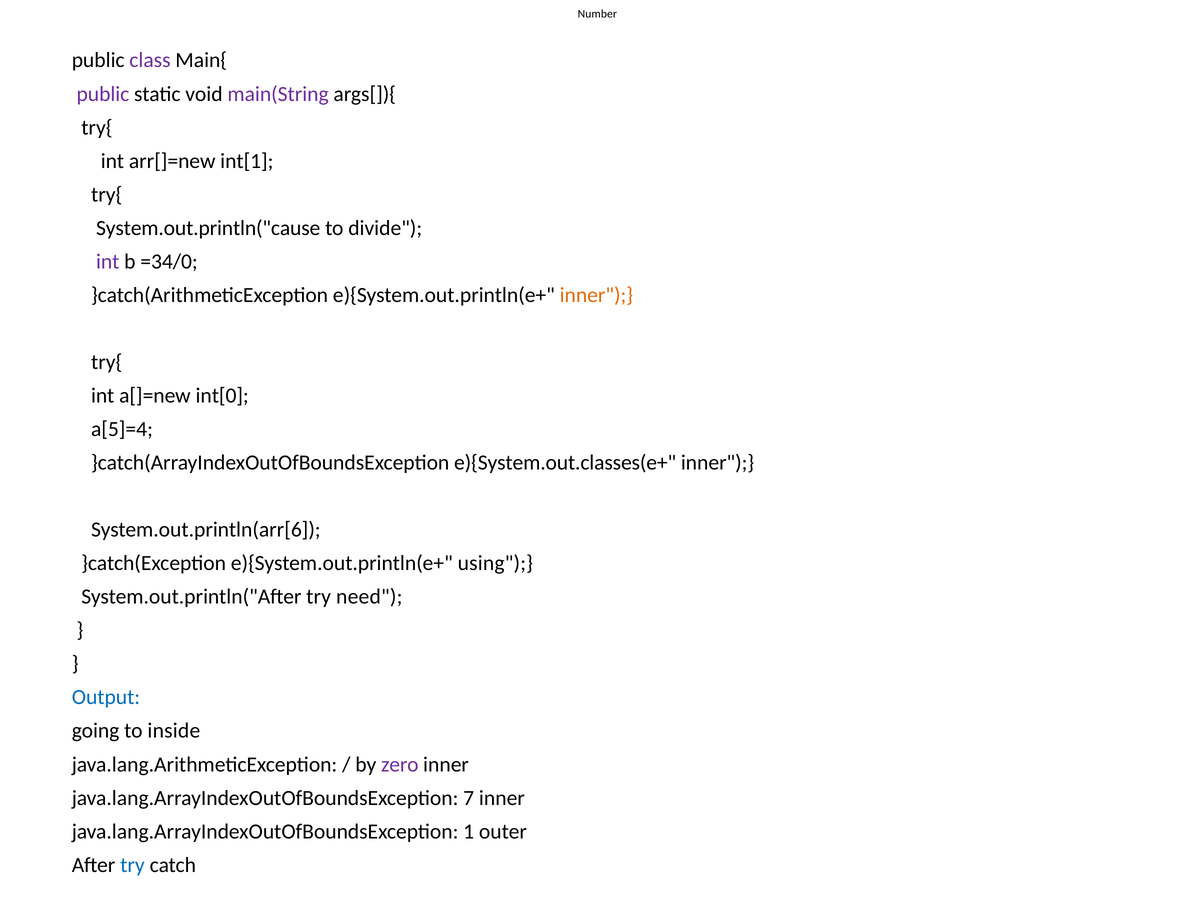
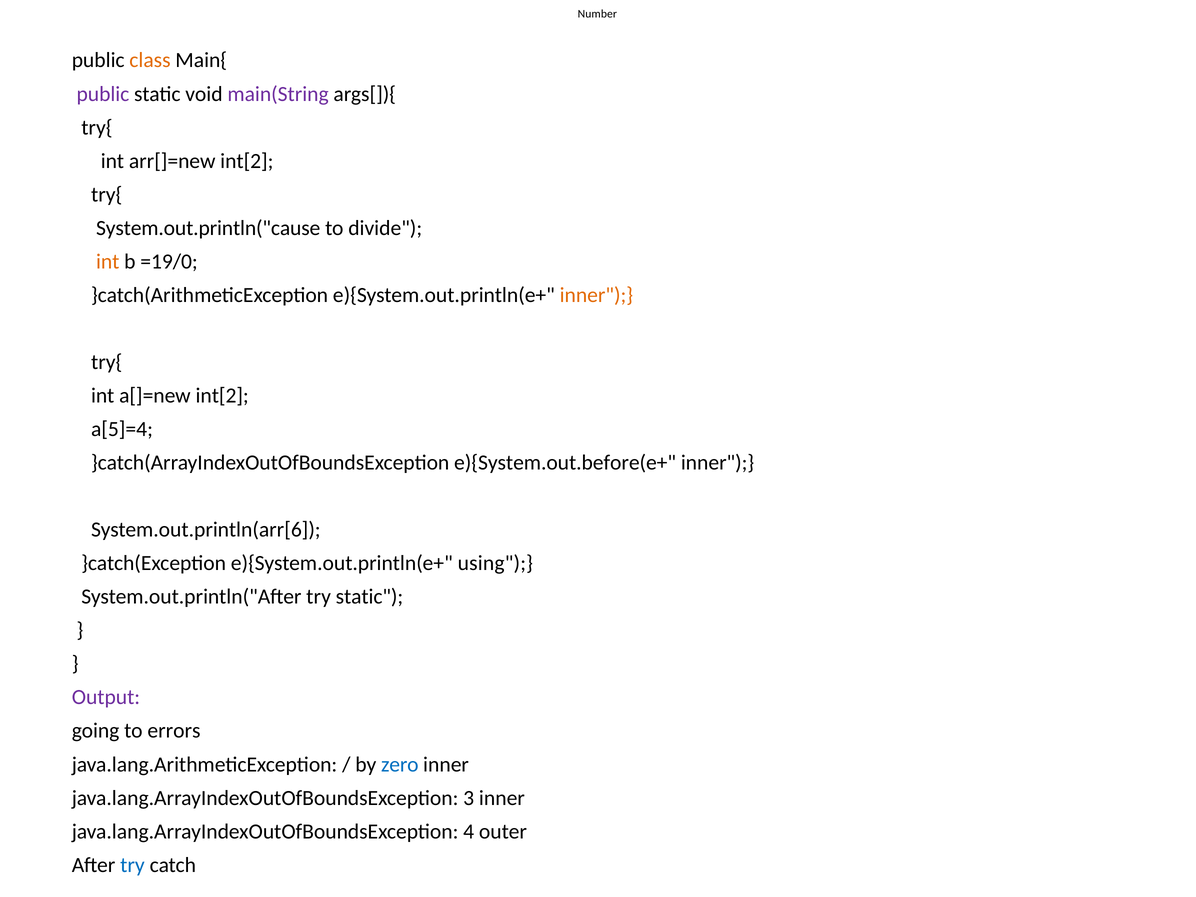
class colour: purple -> orange (150, 60)
arr[]=new int[1: int[1 -> int[2 (247, 161)
int colour: purple -> orange (108, 261)
=34/0: =34/0 -> =19/0 (169, 261)
a[]=new int[0: int[0 -> int[2 (222, 396)
e){System.out.classes(e+: e){System.out.classes(e+ -> e){System.out.before(e+ (565, 463)
try need: need -> static (369, 597)
Output colour: blue -> purple (106, 697)
inside: inside -> errors (174, 731)
zero colour: purple -> blue (400, 764)
7: 7 -> 3 (469, 798)
1: 1 -> 4 (469, 831)
